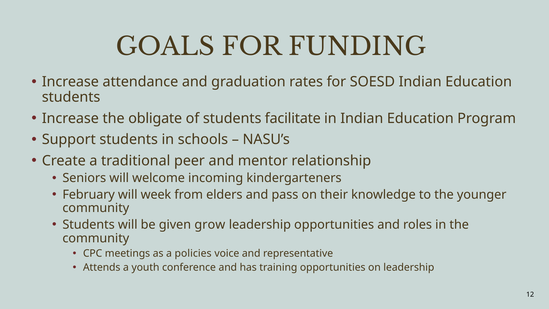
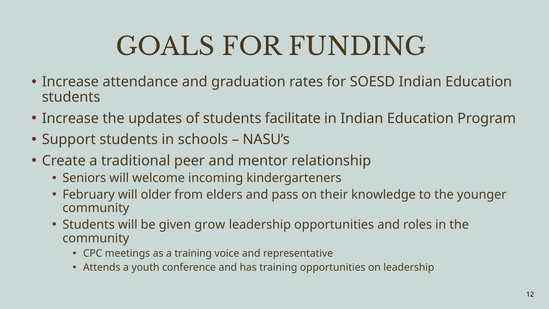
obligate: obligate -> updates (155, 118)
week: week -> older (156, 194)
a policies: policies -> training (193, 253)
